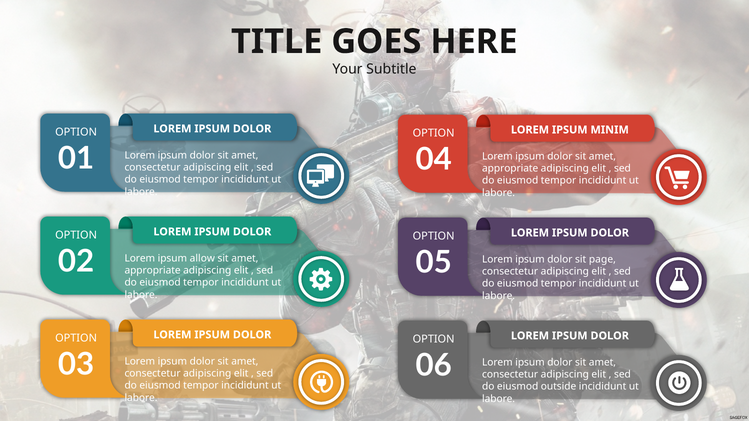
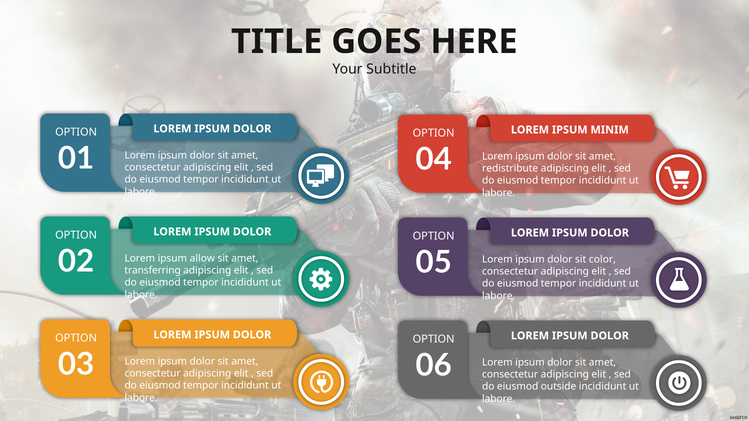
appropriate: appropriate -> redistribute (510, 169)
page: page -> color (602, 259)
appropriate: appropriate -> transferring (153, 271)
